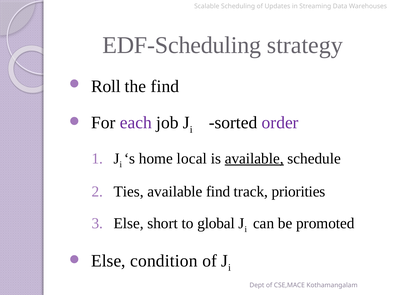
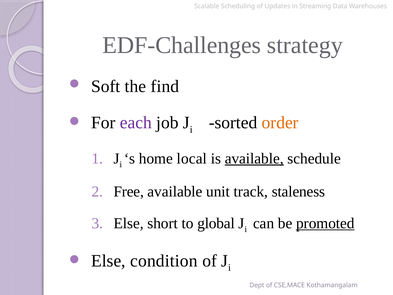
EDF-Scheduling: EDF-Scheduling -> EDF-Challenges (182, 45)
Roll: Roll -> Soft (106, 86)
order colour: purple -> orange (280, 123)
Ties: Ties -> Free (129, 191)
available find: find -> unit (218, 191)
priorities: priorities -> staleness (298, 191)
promoted underline: none -> present (325, 223)
